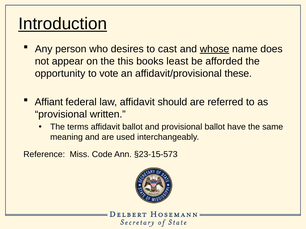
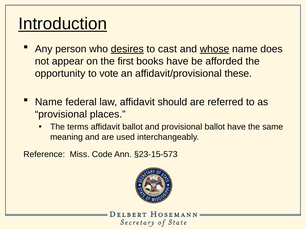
desires underline: none -> present (127, 49)
this: this -> first (126, 61)
books least: least -> have (177, 61)
Affiant: Affiant -> Name (49, 102)
written: written -> places (108, 114)
